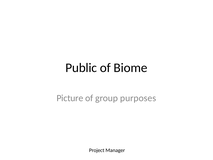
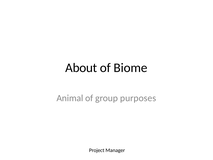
Public: Public -> About (81, 68)
Picture: Picture -> Animal (70, 98)
